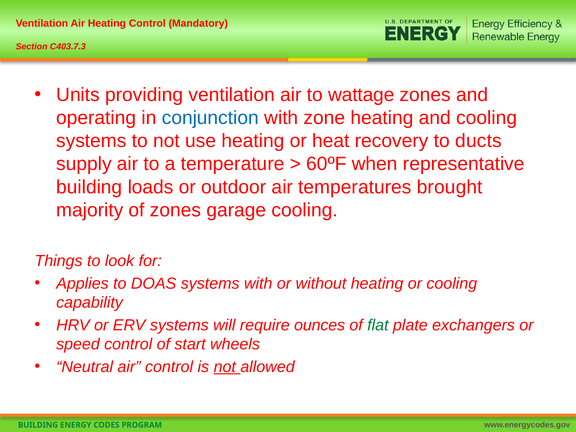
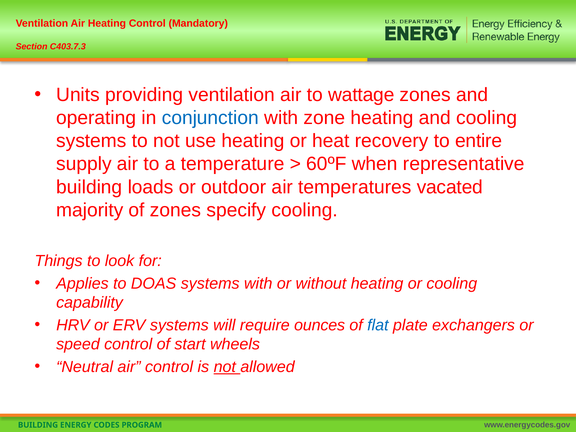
ducts: ducts -> entire (479, 141)
brought: brought -> vacated (450, 187)
garage: garage -> specify (236, 210)
flat colour: green -> blue (378, 325)
